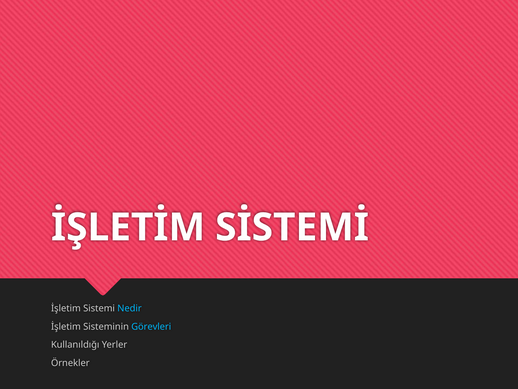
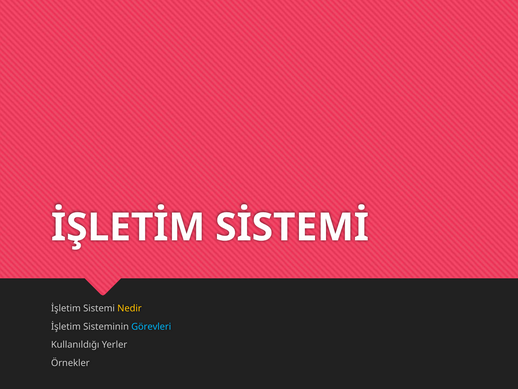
Nedir colour: light blue -> yellow (130, 308)
